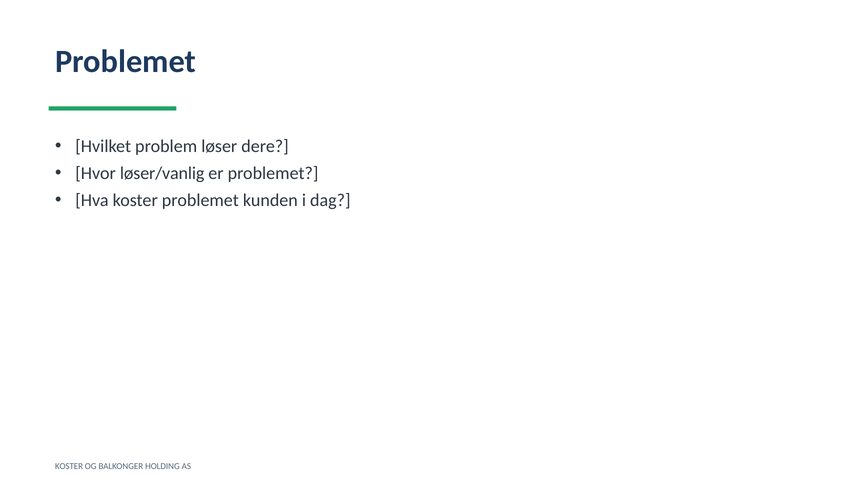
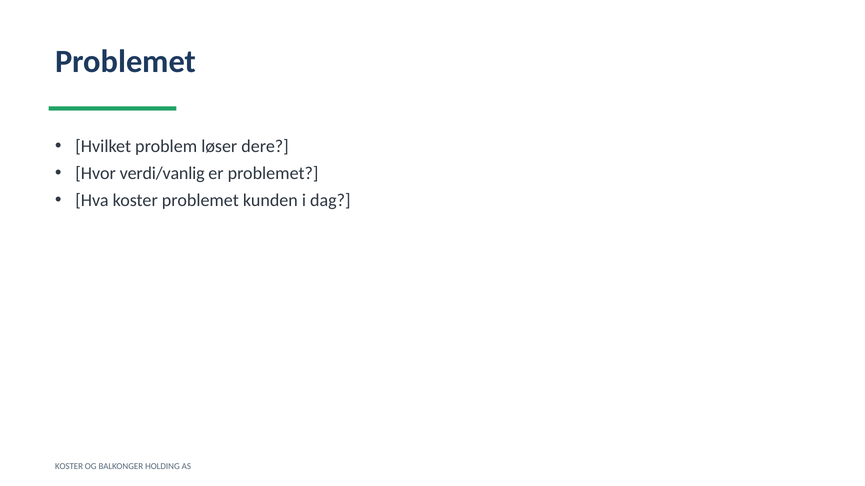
løser/vanlig: løser/vanlig -> verdi/vanlig (162, 174)
